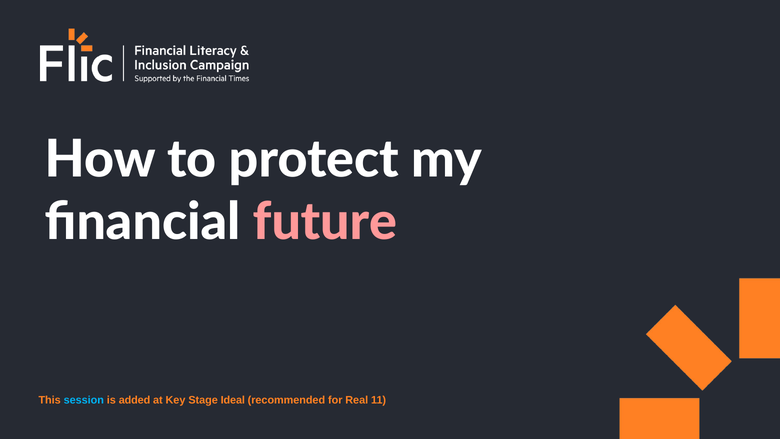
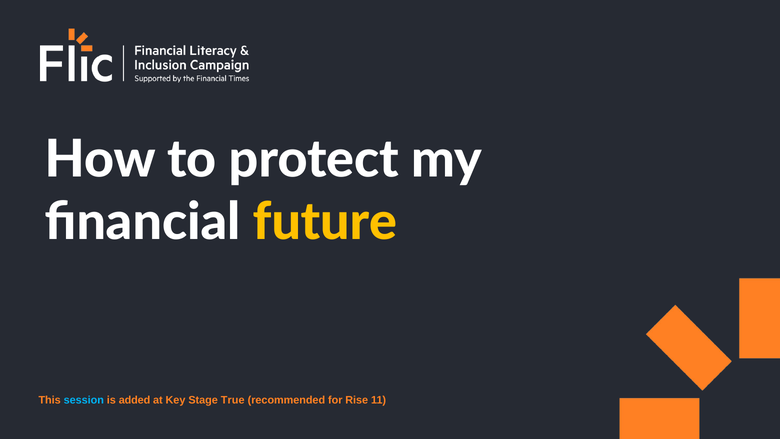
future colour: pink -> yellow (325, 222)
Ideal: Ideal -> True (233, 400)
Real: Real -> Rise (357, 400)
